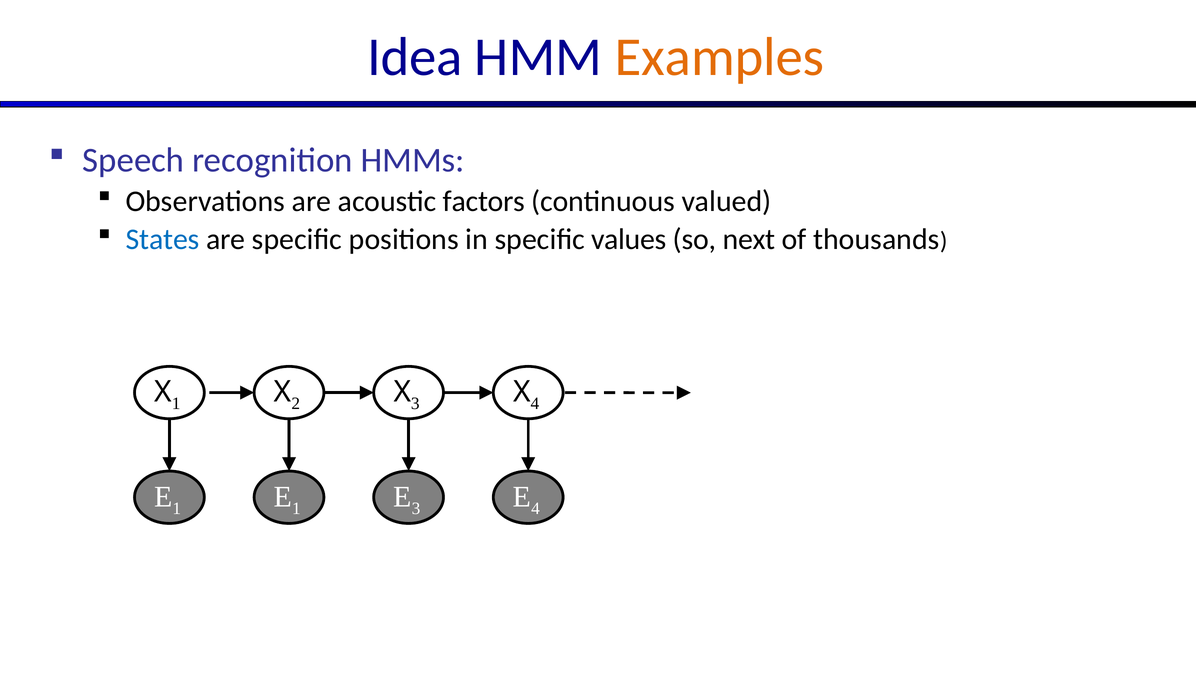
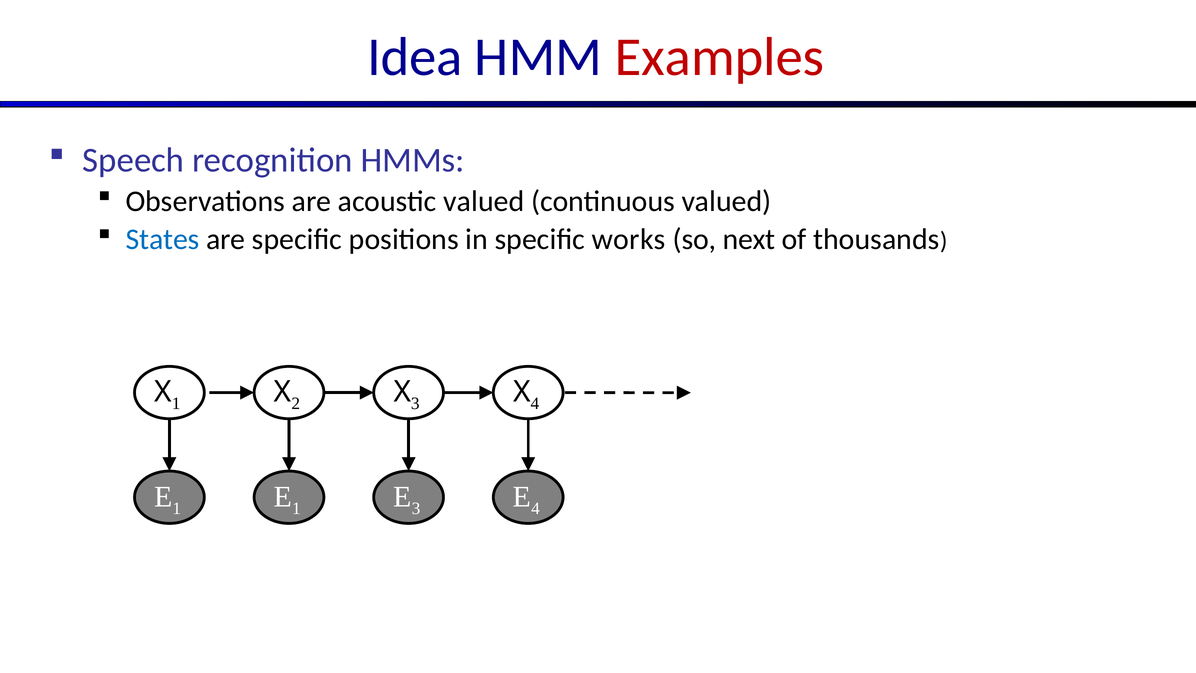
Examples colour: orange -> red (719, 57)
acoustic factors: factors -> valued (484, 201)
values: values -> works (629, 239)
